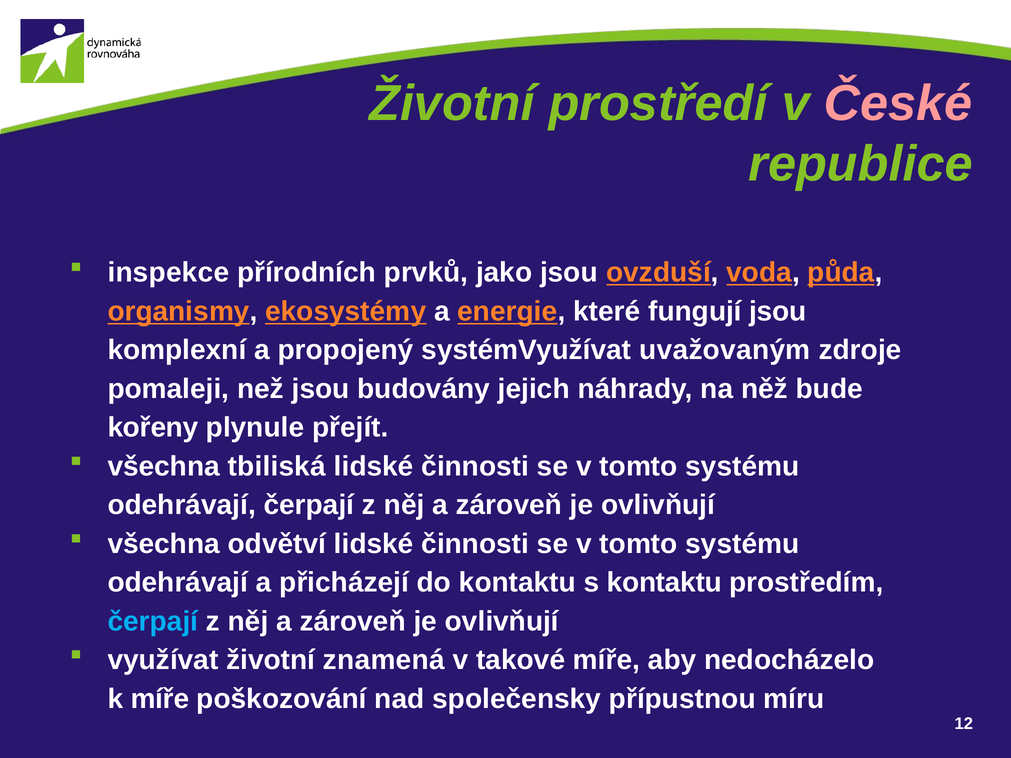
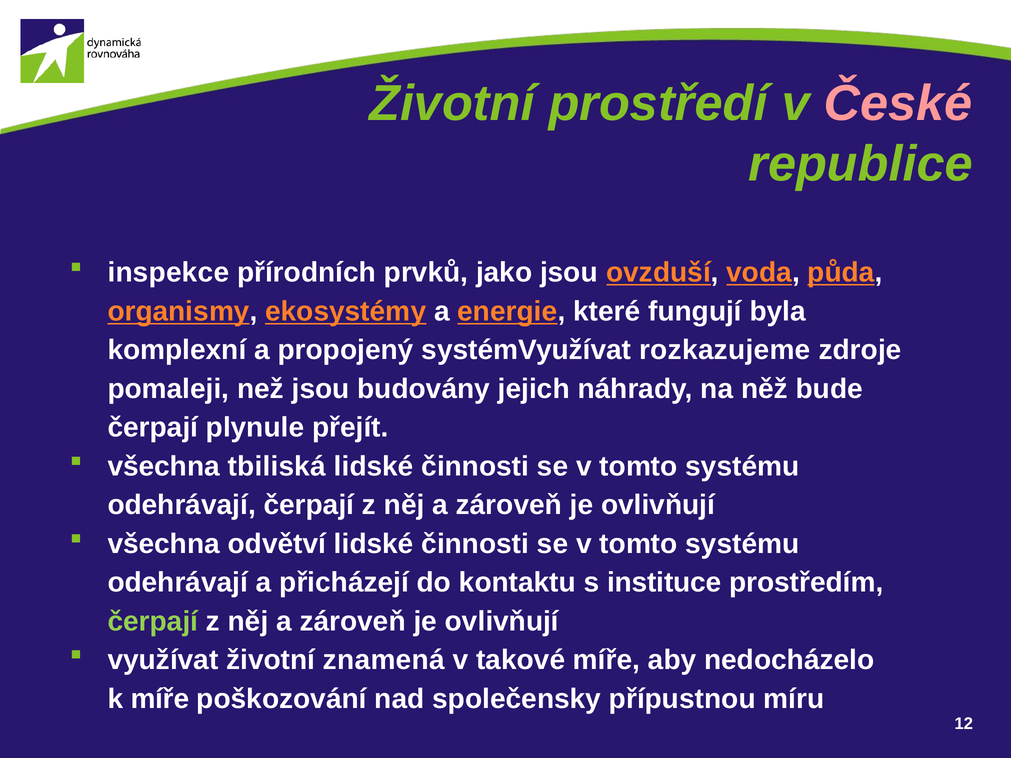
fungují jsou: jsou -> byla (778, 311)
uvažovaným: uvažovaným -> rozkazujeme (725, 350)
kořeny: kořeny -> čerpají (153, 428)
s kontaktu: kontaktu -> instituce (664, 583)
čerpají colour: light blue -> light green (153, 622)
